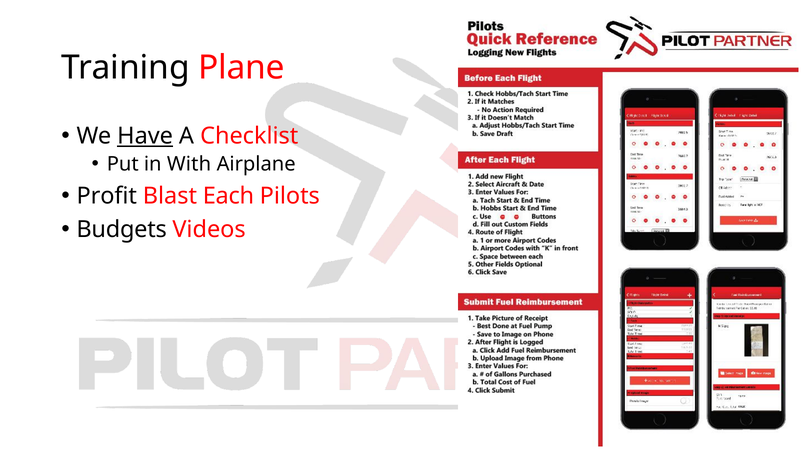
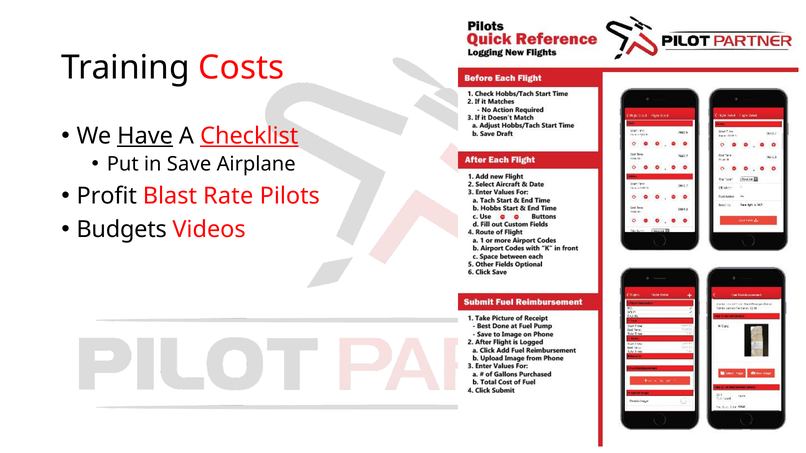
Plane: Plane -> Costs (241, 68)
Checklist underline: none -> present (249, 136)
With: With -> Save (189, 164)
Each: Each -> Rate (228, 196)
